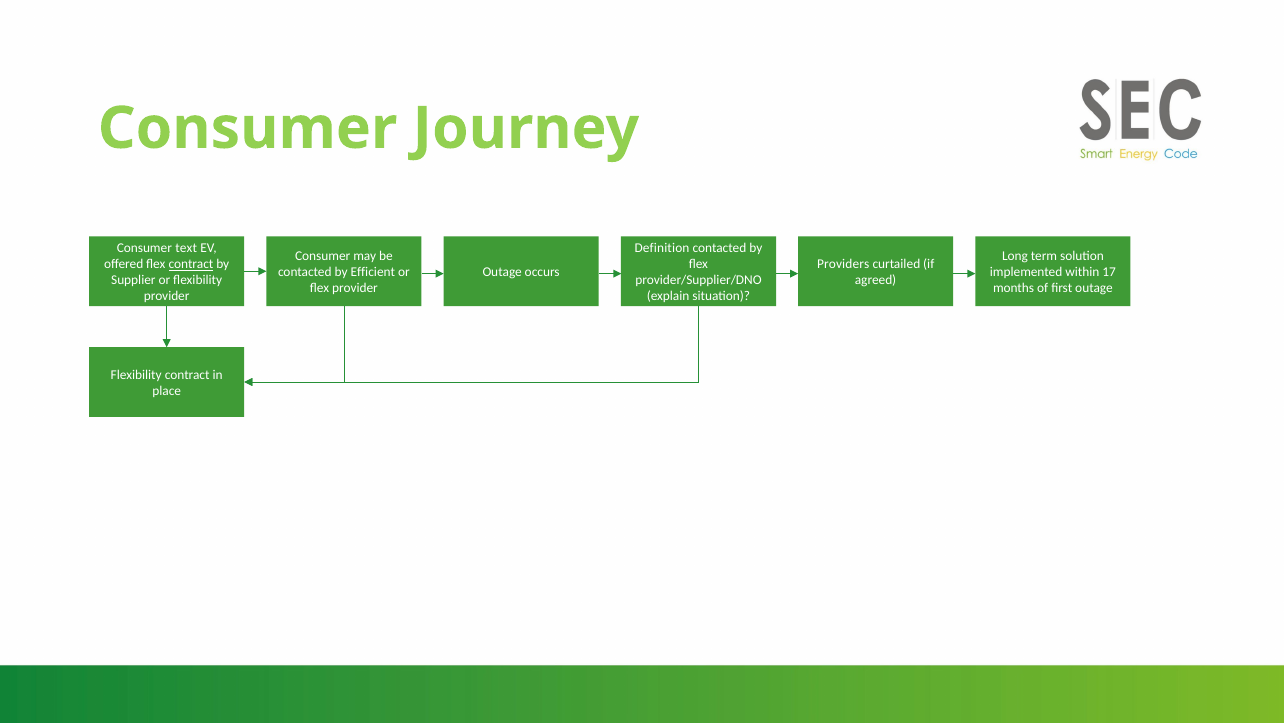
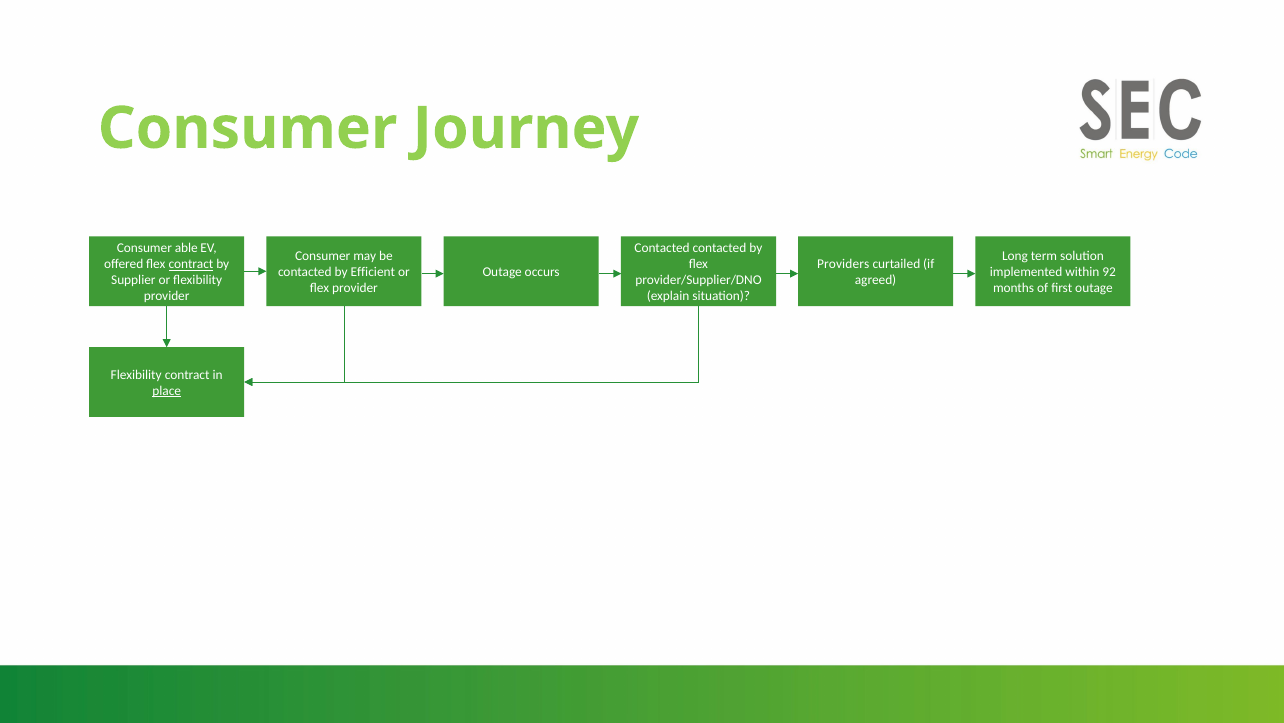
text: text -> able (186, 248)
Definition: Definition -> Contacted (662, 248)
17: 17 -> 92 (1109, 272)
place underline: none -> present (167, 391)
